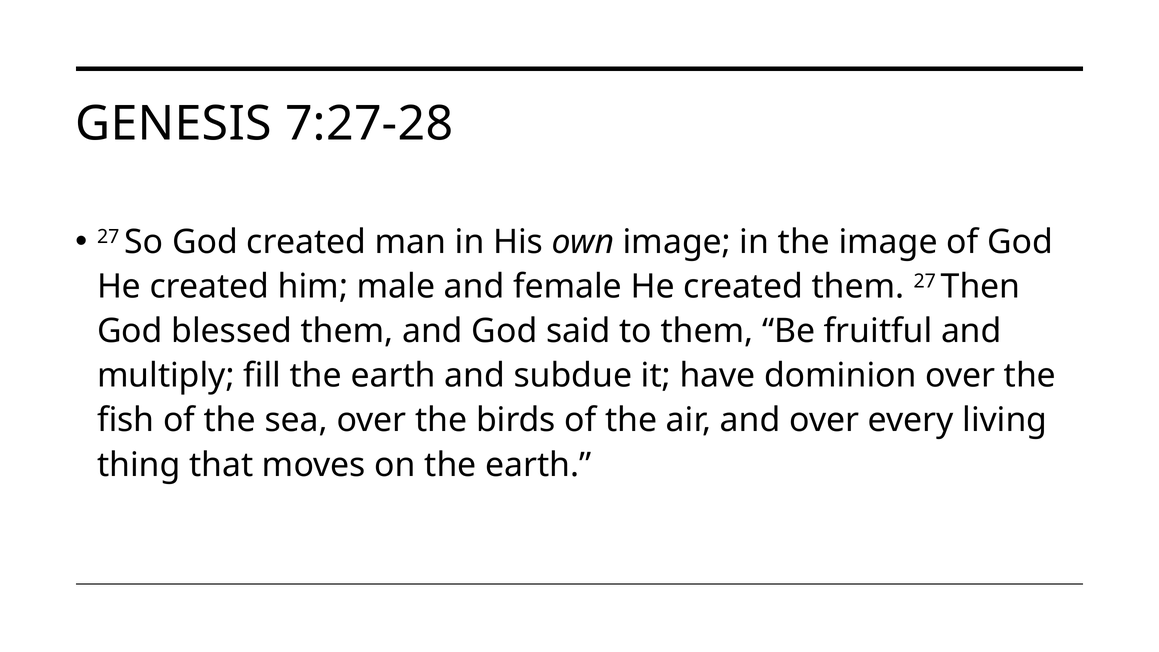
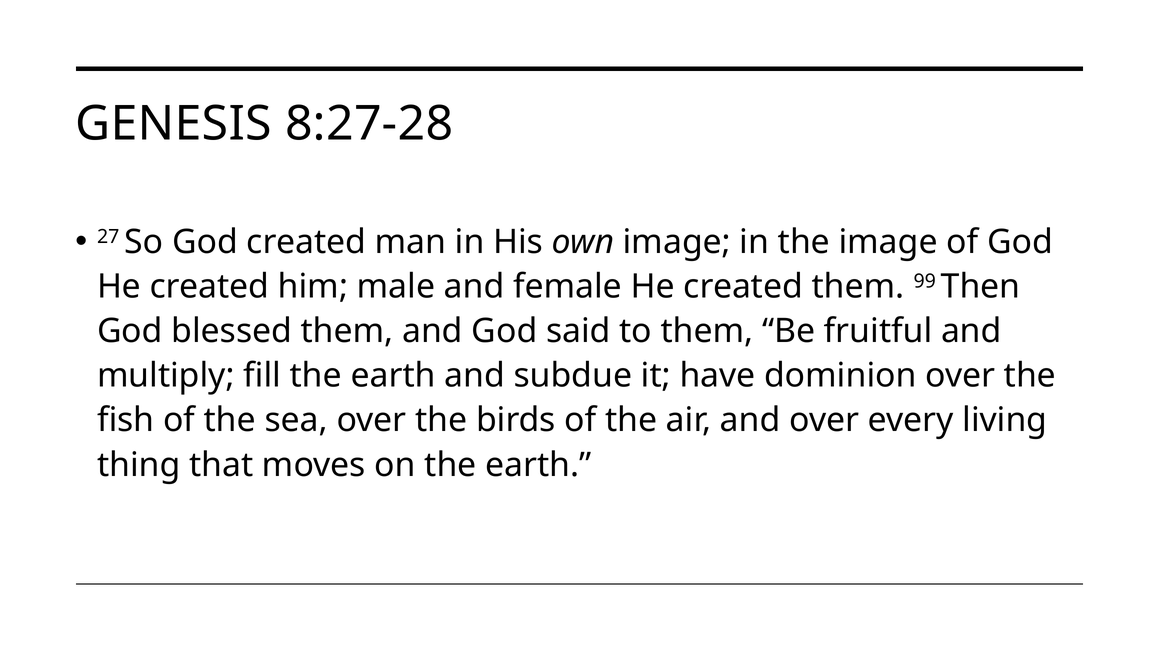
7:27-28: 7:27-28 -> 8:27-28 (369, 124)
them 27: 27 -> 99 (925, 281)
